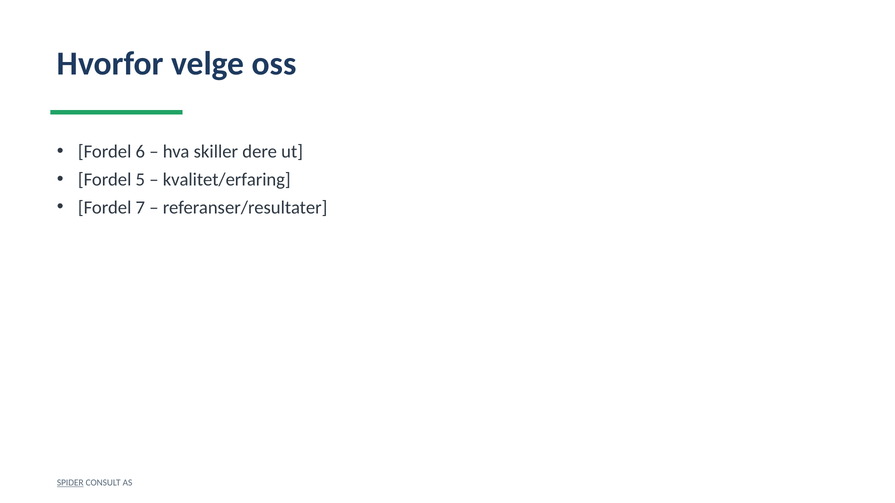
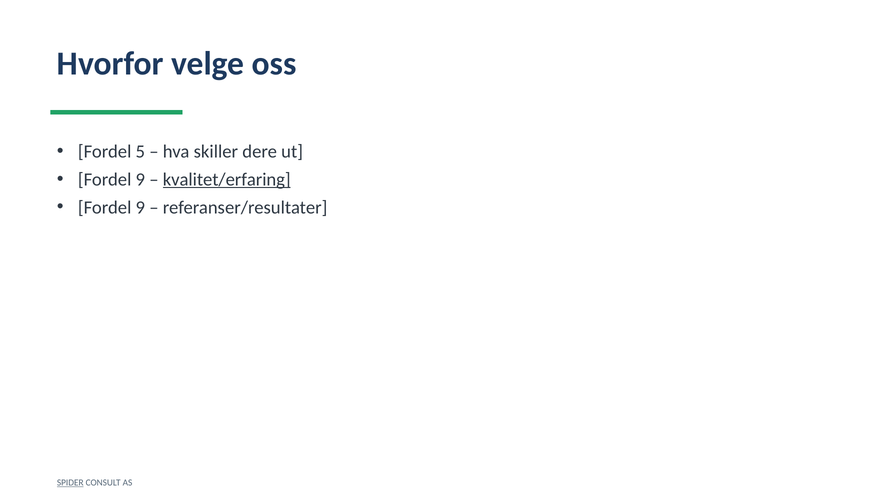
6: 6 -> 5 (140, 152)
5: 5 -> 9 (140, 180)
kvalitet/erfaring underline: none -> present (227, 180)
7: 7 -> 9 (140, 208)
